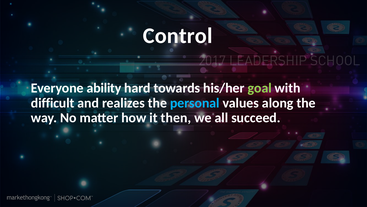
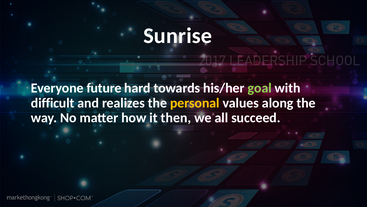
Control: Control -> Sunrise (178, 36)
ability: ability -> future (104, 88)
personal colour: light blue -> yellow (195, 103)
